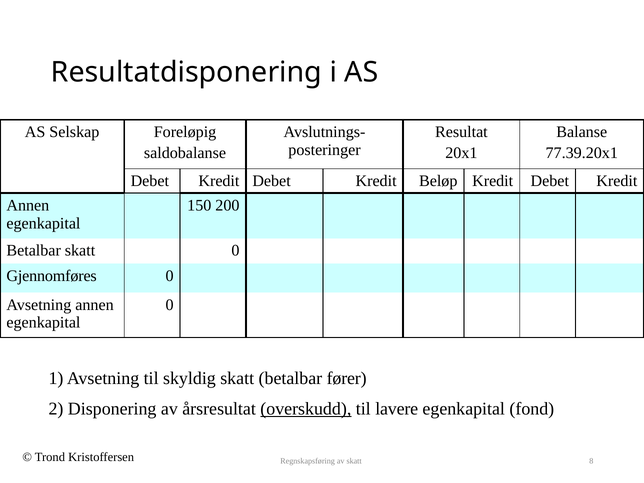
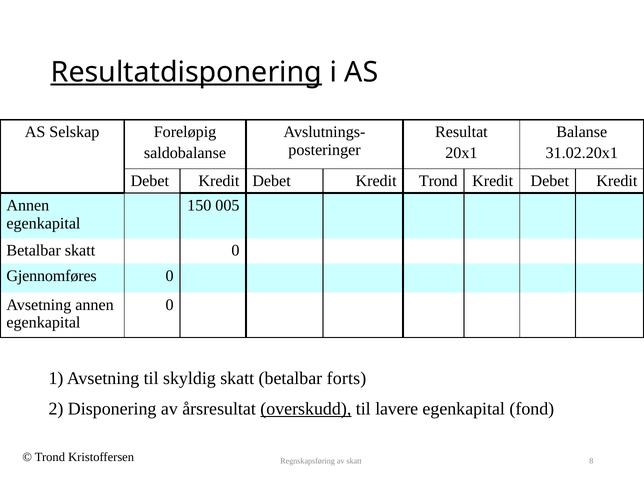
Resultatdisponering underline: none -> present (186, 72)
77.39.20x1: 77.39.20x1 -> 31.02.20x1 (582, 153)
Kredit Beløp: Beløp -> Trond (438, 181)
200: 200 -> 005 (227, 205)
fører: fører -> forts (346, 378)
